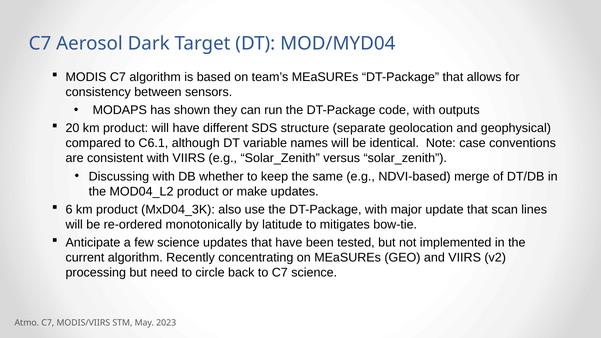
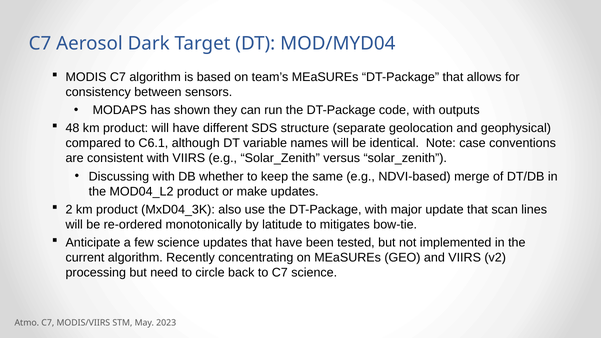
20: 20 -> 48 (72, 128)
6: 6 -> 2 (69, 210)
